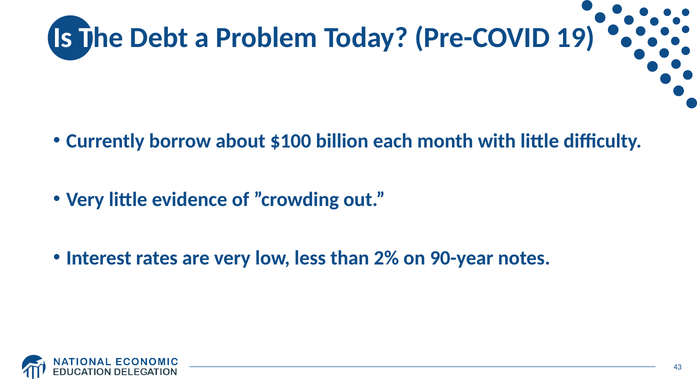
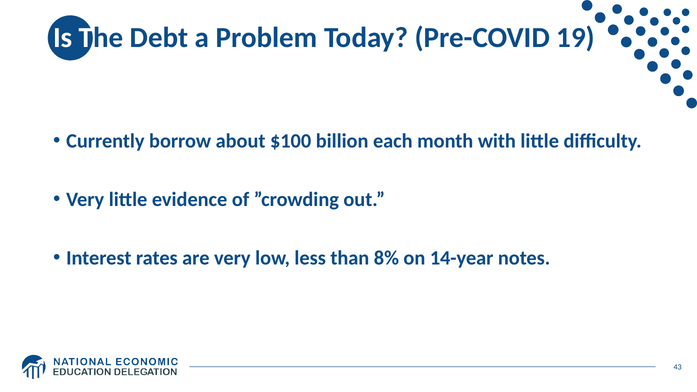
2%: 2% -> 8% (386, 258)
90-year: 90-year -> 14-year (462, 258)
